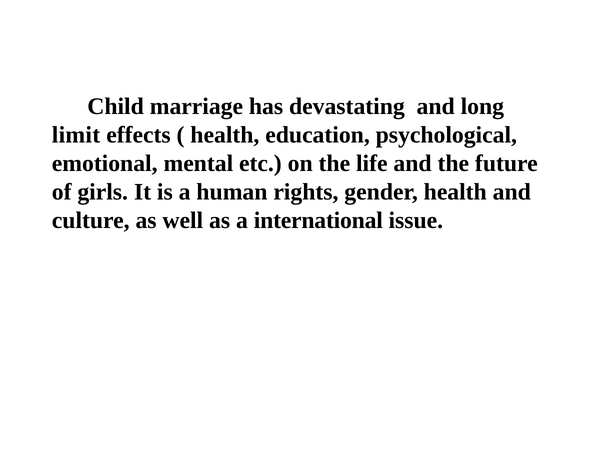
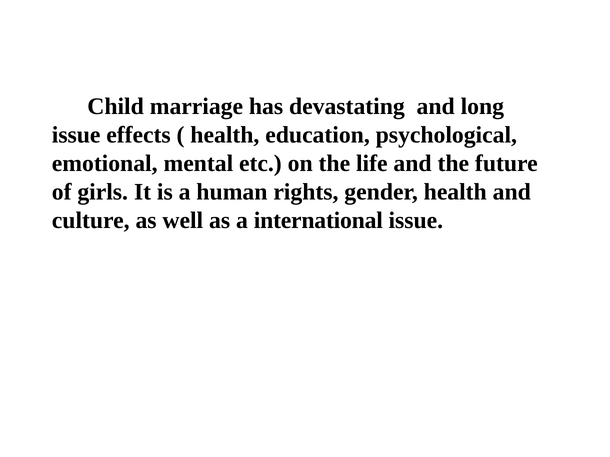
limit: limit -> issue (76, 135)
